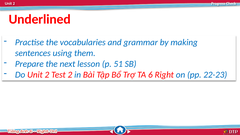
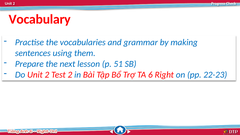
Underlined: Underlined -> Vocabulary (40, 19)
